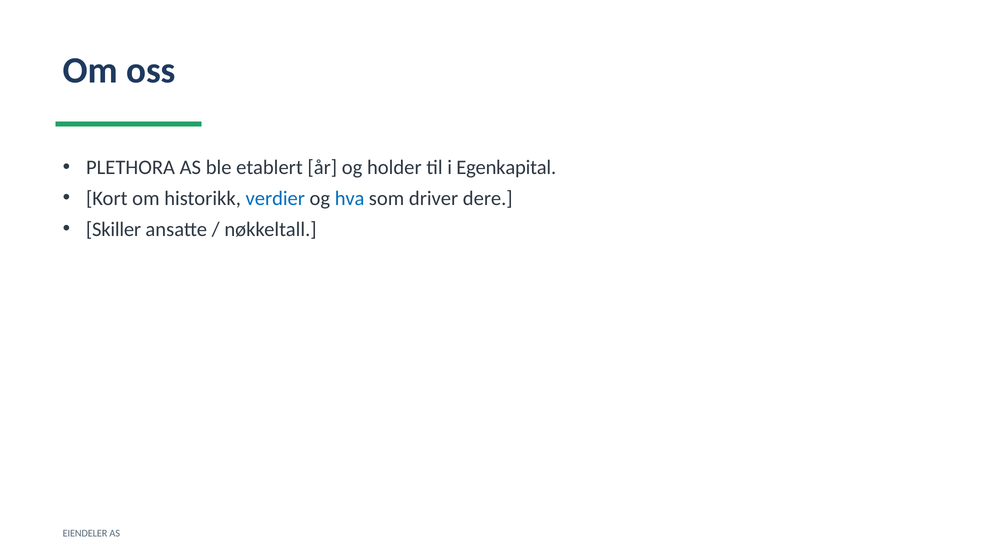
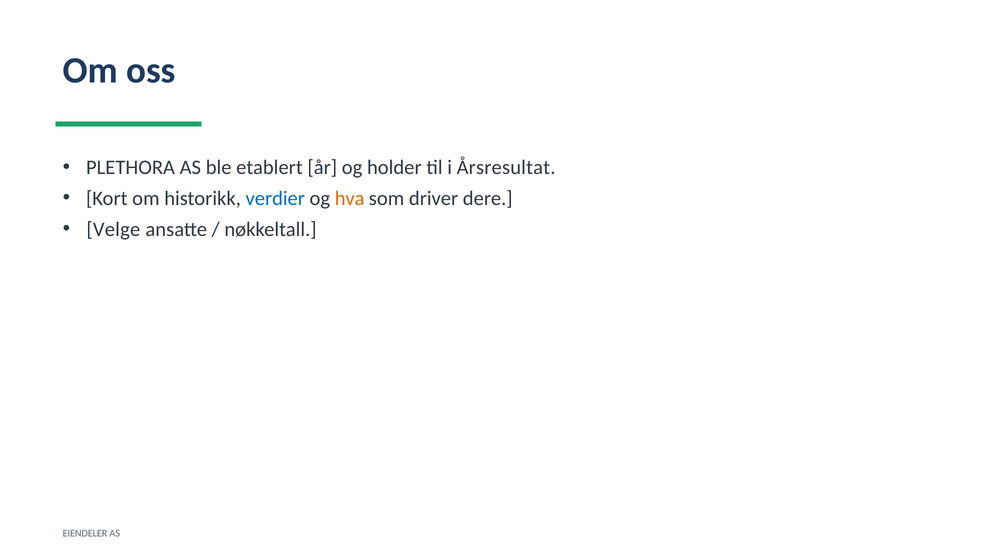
Egenkapital: Egenkapital -> Årsresultat (506, 167)
hva colour: blue -> orange (350, 198)
Skiller: Skiller -> Velge (113, 229)
